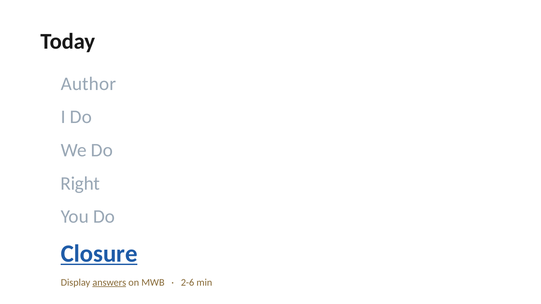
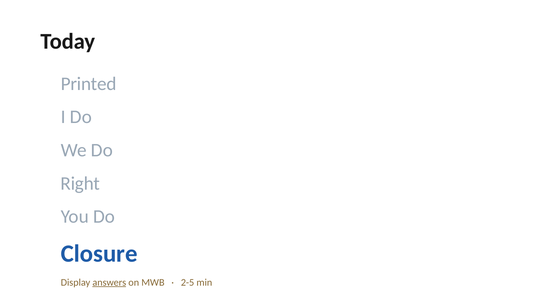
Author: Author -> Printed (89, 84)
Closure underline: present -> none (99, 254)
2-6: 2-6 -> 2-5 (188, 283)
